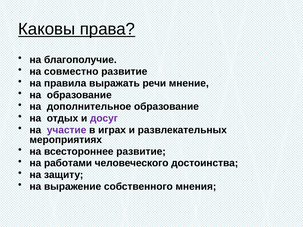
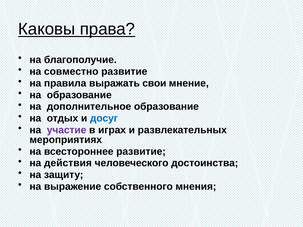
речи: речи -> свои (154, 83)
досуг colour: purple -> blue (104, 118)
работами: работами -> действия (68, 163)
